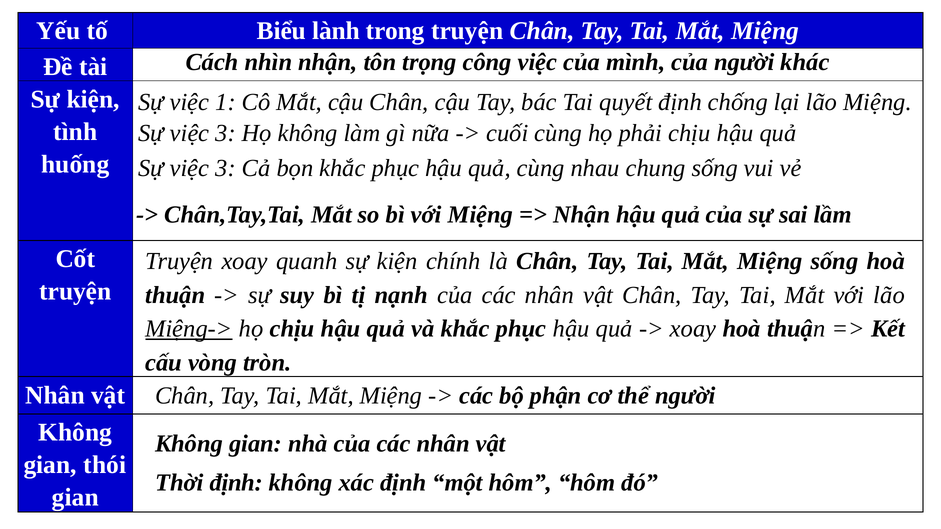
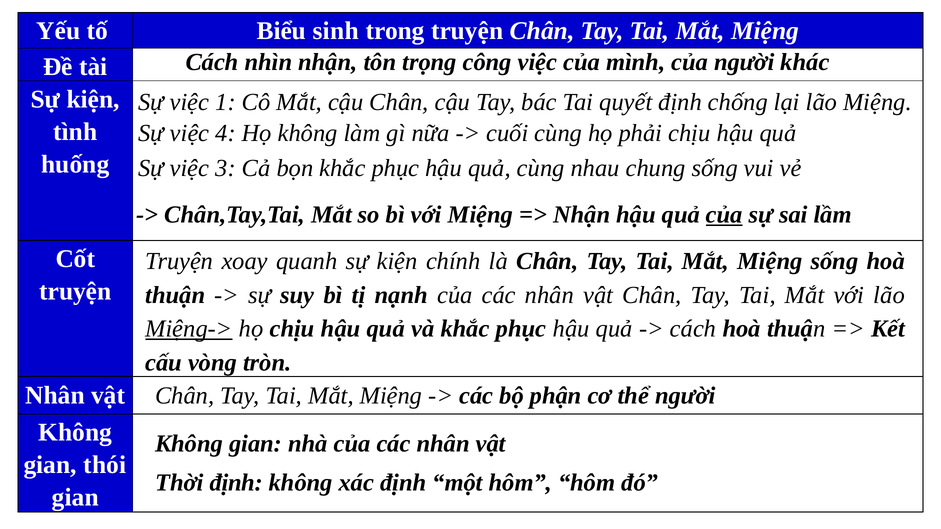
lành: lành -> sinh (336, 31)
3: 3 -> 4 (226, 133)
của underline: none -> present (724, 215)
xoay: xoay -> cách (693, 329)
